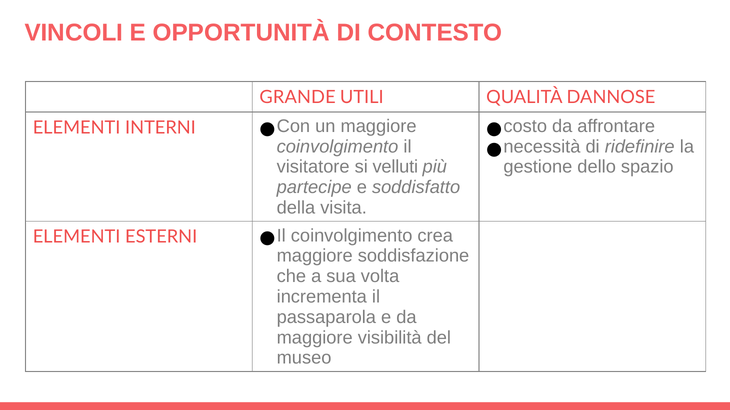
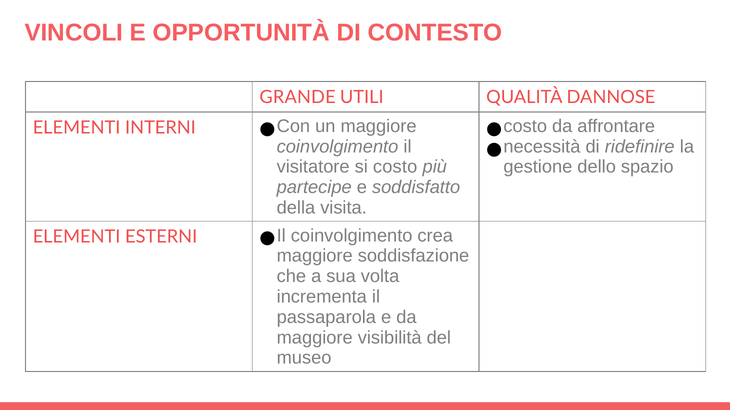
si velluti: velluti -> costo (395, 167)
